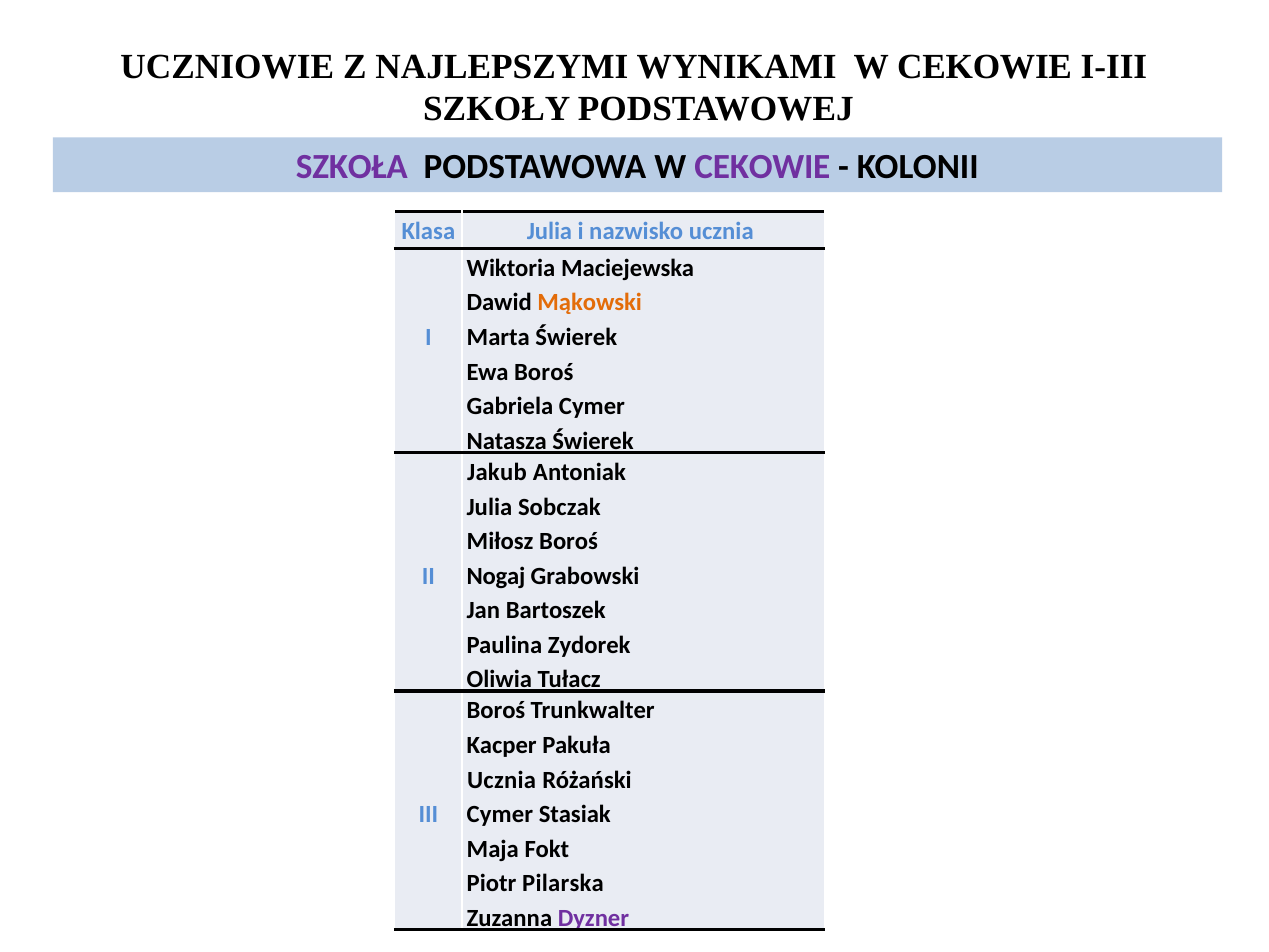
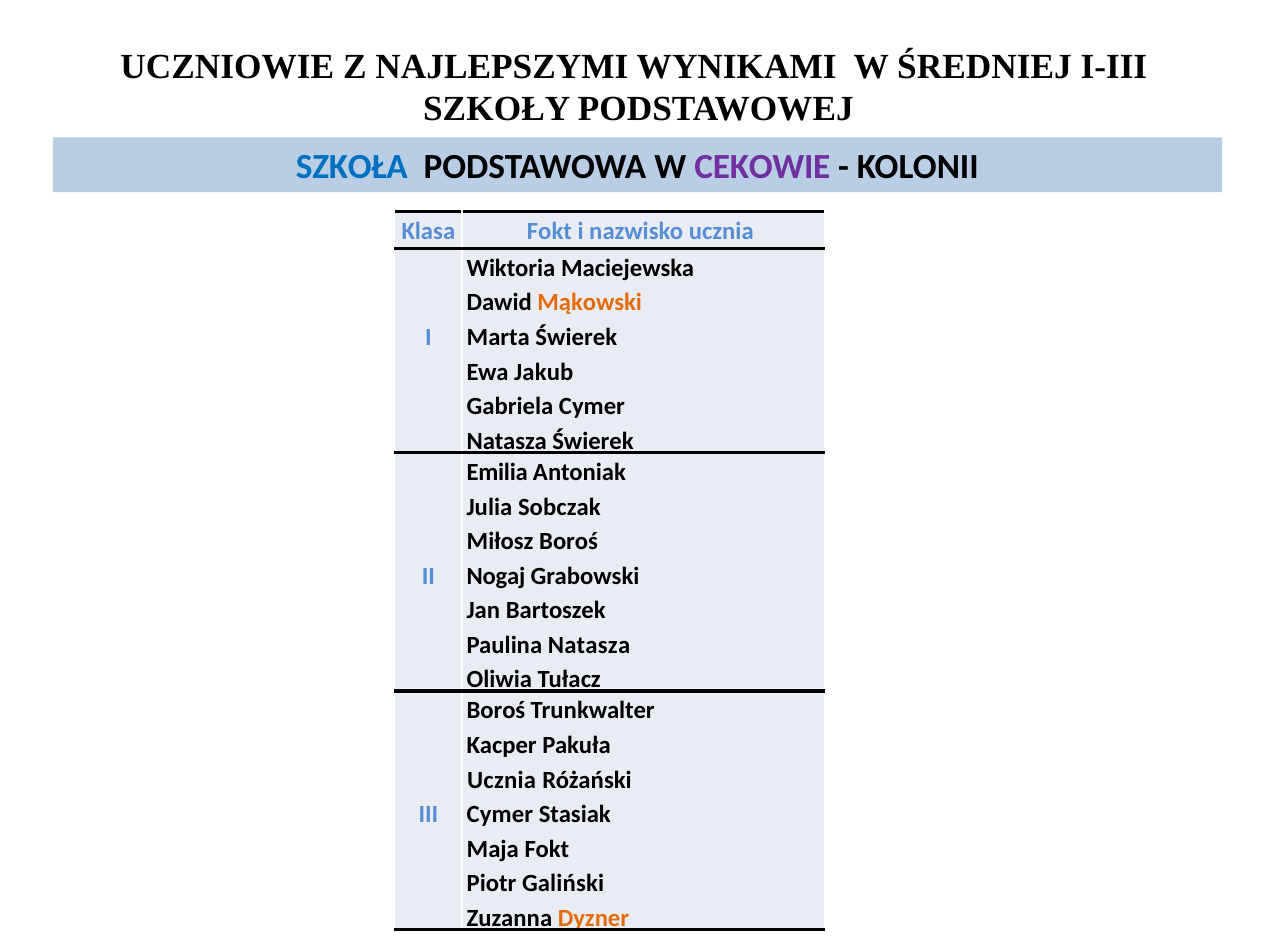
WYNIKAMI W CEKOWIE: CEKOWIE -> ŚREDNIEJ (984, 67)
SZKOŁA colour: purple -> blue (352, 167)
Klasa Julia: Julia -> Fokt (549, 231)
Ewa Boroś: Boroś -> Jakub (544, 372)
Jakub: Jakub -> Emilia (497, 472)
Paulina Zydorek: Zydorek -> Natasza (589, 645)
Pilarska: Pilarska -> Galiński (563, 883)
Dyzner colour: purple -> orange (593, 918)
